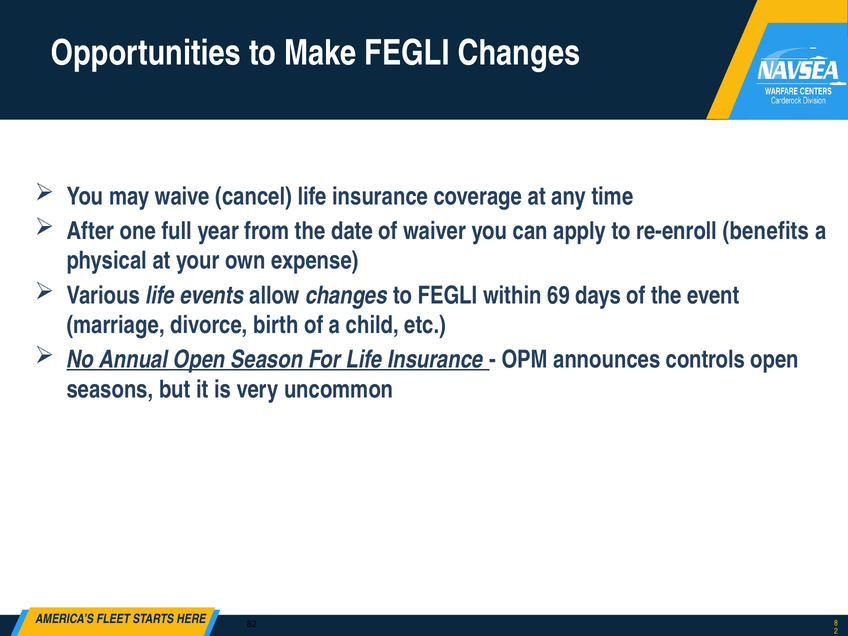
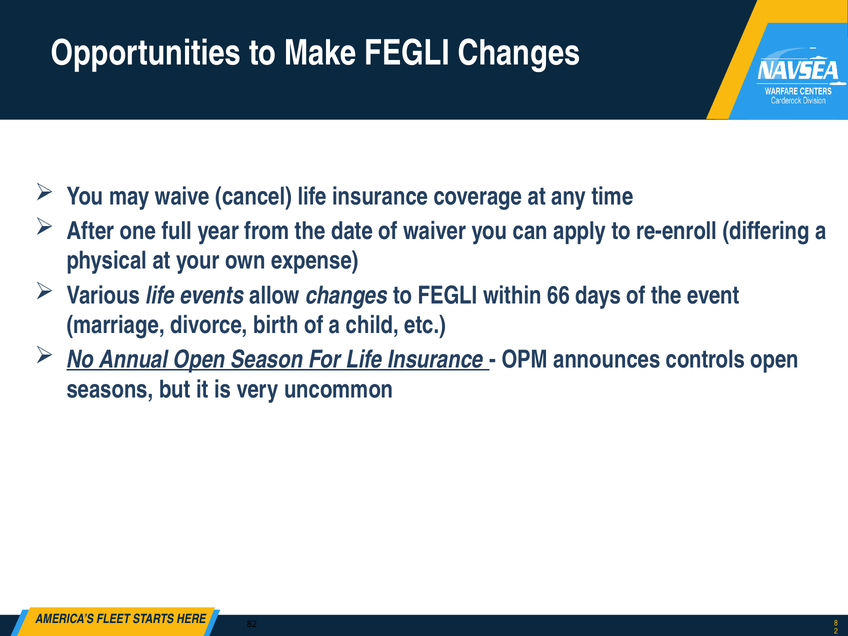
benefits: benefits -> differing (766, 231)
69: 69 -> 66 (559, 295)
